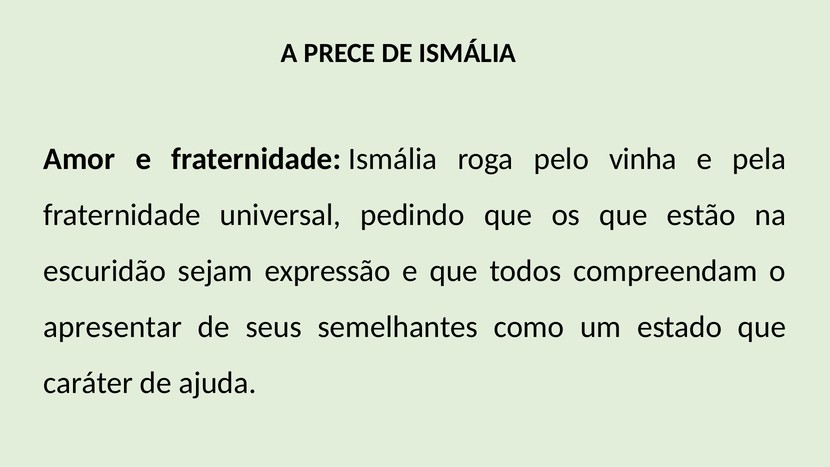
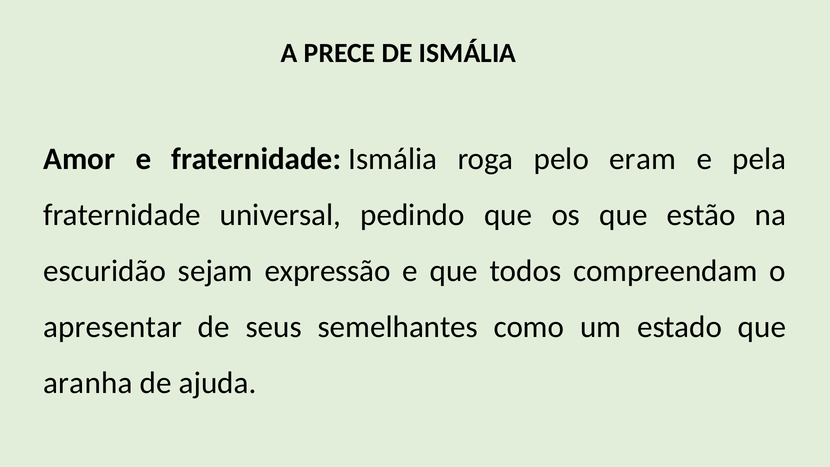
vinha: vinha -> eram (643, 159)
caráter: caráter -> aranha (88, 383)
